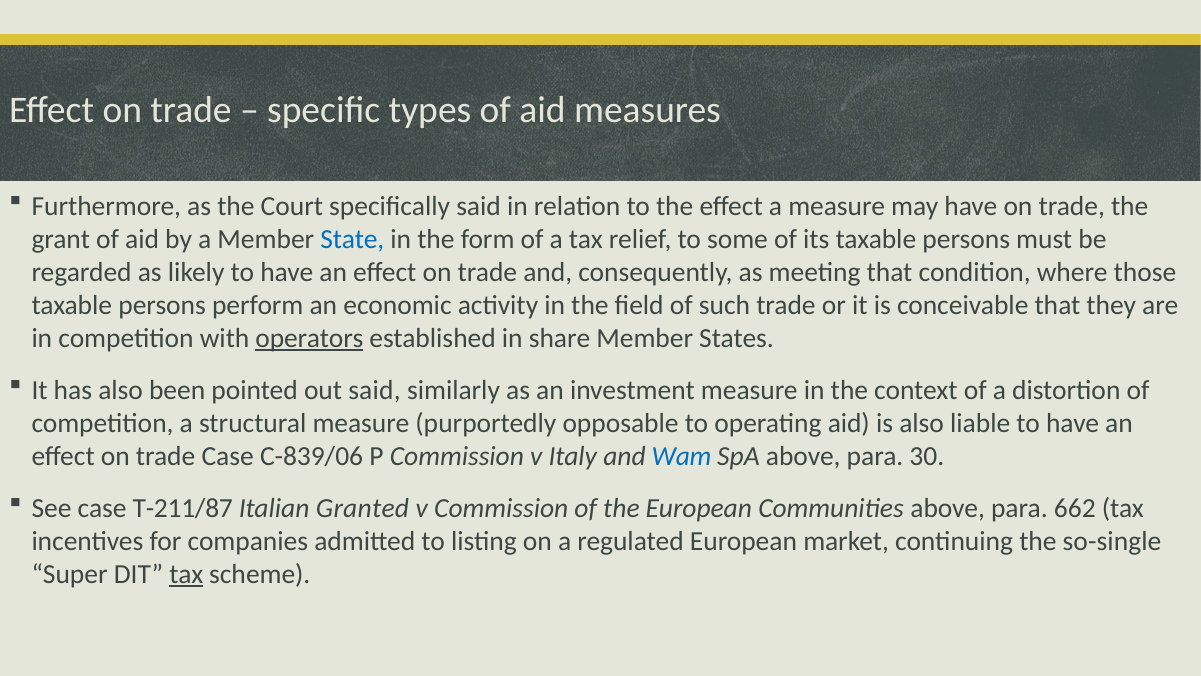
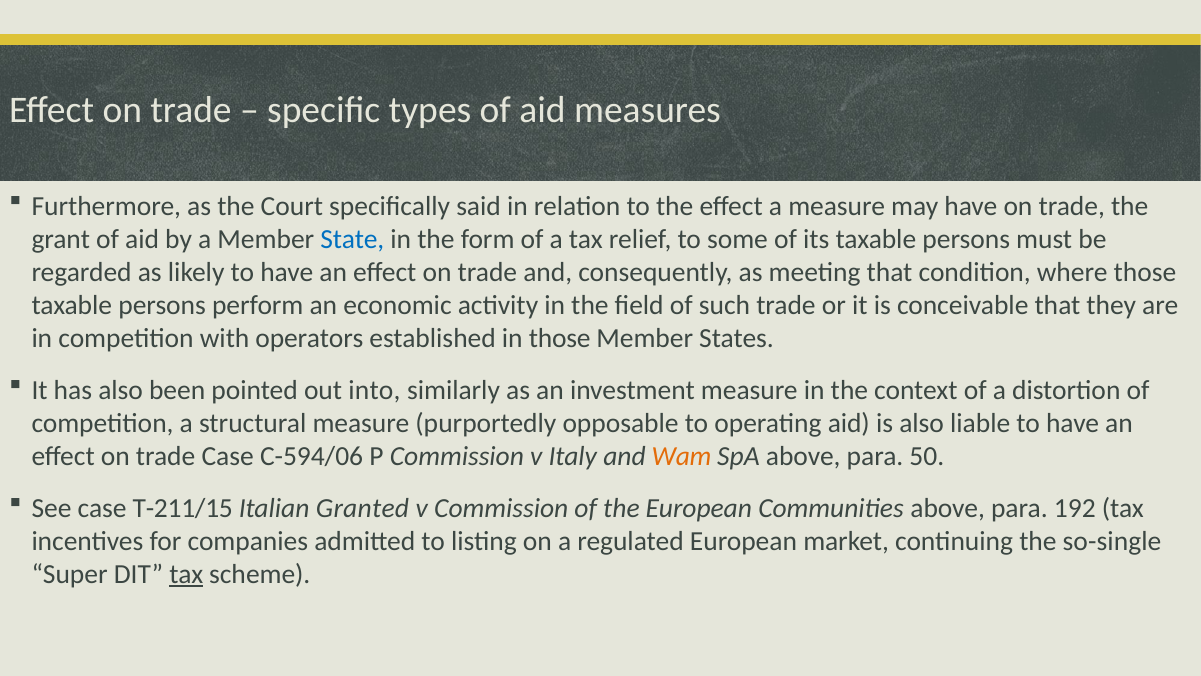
operators underline: present -> none (309, 338)
in share: share -> those (560, 338)
out said: said -> into (374, 390)
C-839/06: C-839/06 -> C-594/06 (312, 456)
Wam colour: blue -> orange (682, 456)
30: 30 -> 50 (927, 456)
T-211/87: T-211/87 -> T-211/15 (183, 508)
662: 662 -> 192 (1075, 508)
